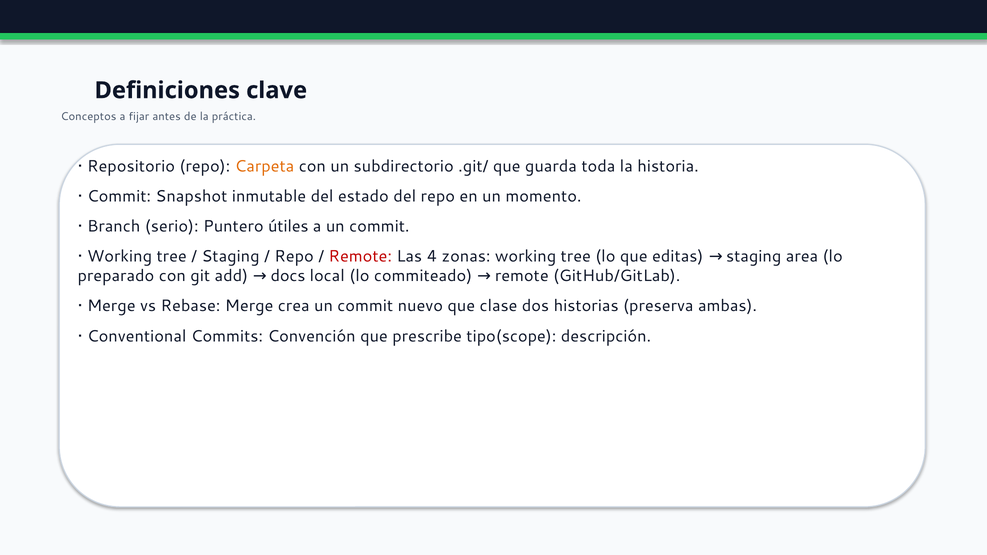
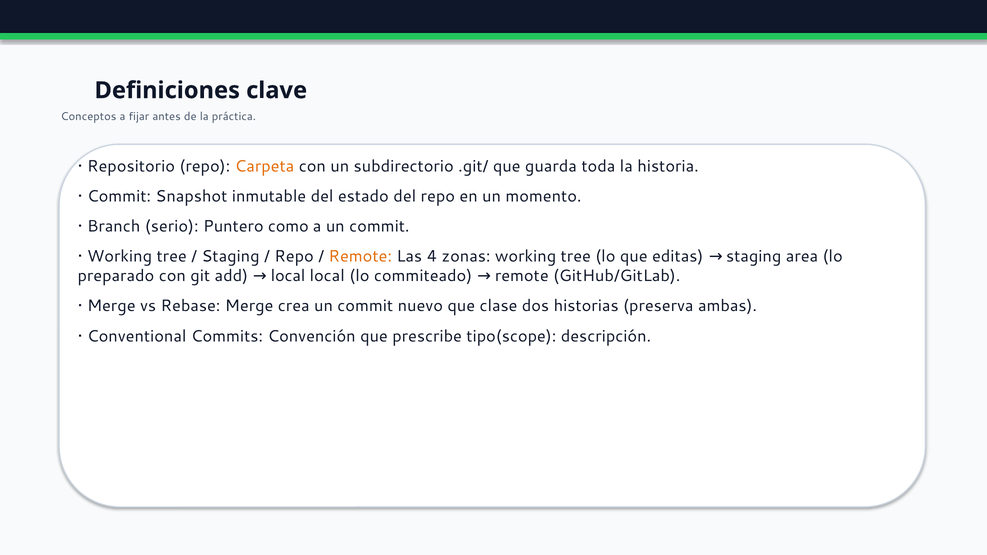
útiles: útiles -> como (288, 226)
Remote colour: red -> orange (360, 256)
add docs: docs -> local (288, 276)
